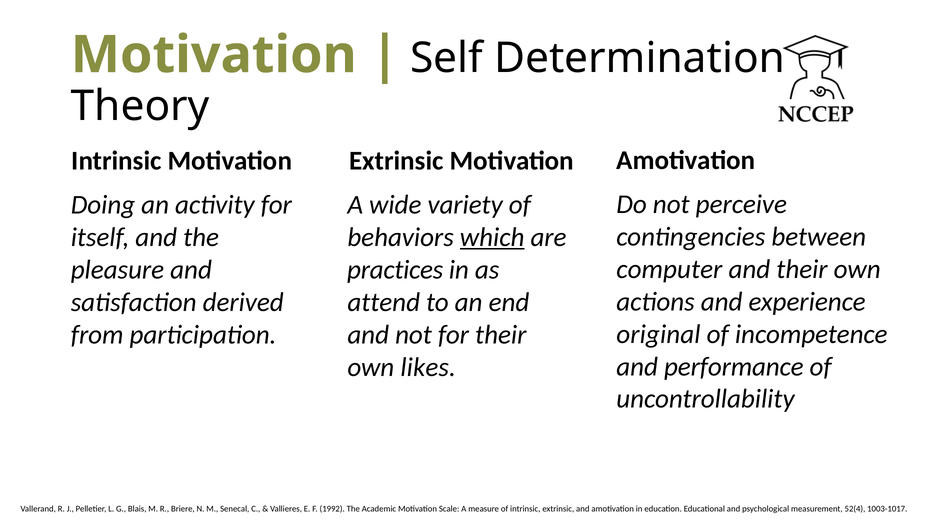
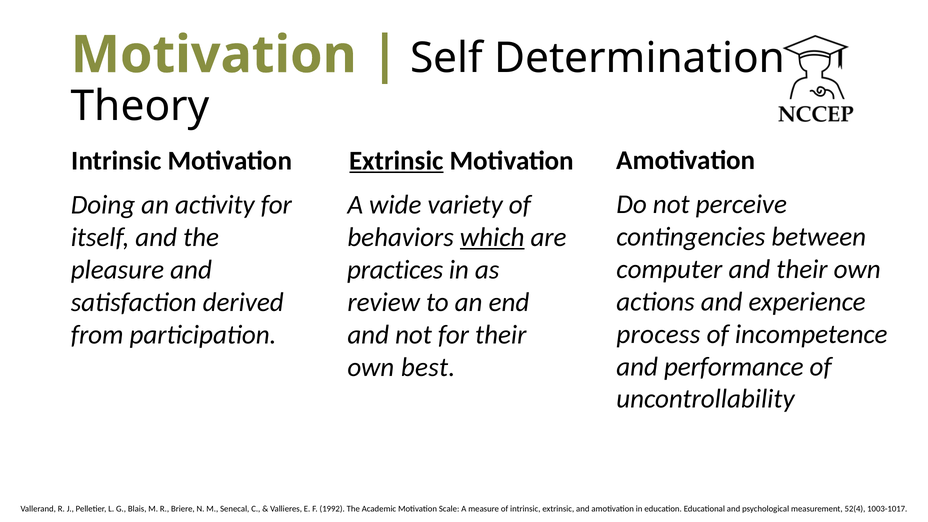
Extrinsic underline: none -> present (396, 161)
attend: attend -> review (384, 302)
original: original -> process (658, 334)
likes: likes -> best (428, 367)
